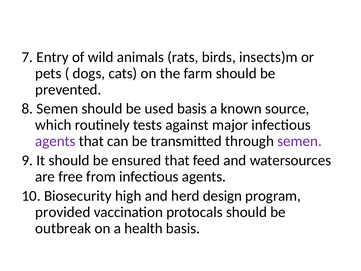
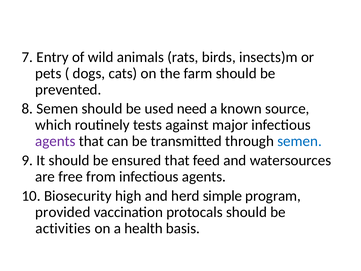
used basis: basis -> need (192, 109)
semen colour: purple -> blue (300, 141)
design: design -> simple (222, 196)
outbreak: outbreak -> activities (63, 228)
